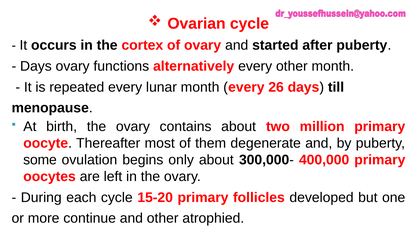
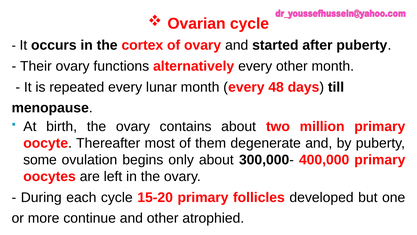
Days: Days -> Their (36, 66)
26: 26 -> 48 (276, 87)
